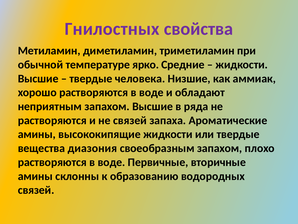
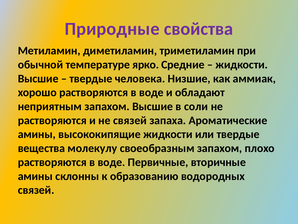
Гнилостных: Гнилостных -> Природные (112, 29)
ряда: ряда -> соли (196, 106)
диазония: диазония -> молекулу (92, 148)
